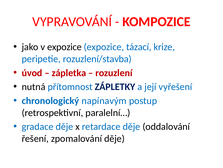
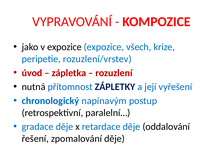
tázací: tázací -> všech (139, 47)
rozuzlení/stavba: rozuzlení/stavba -> rozuzlení/vrstev (97, 59)
